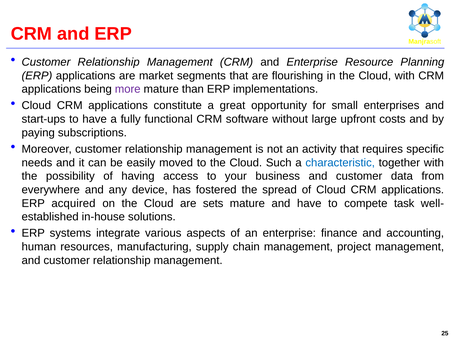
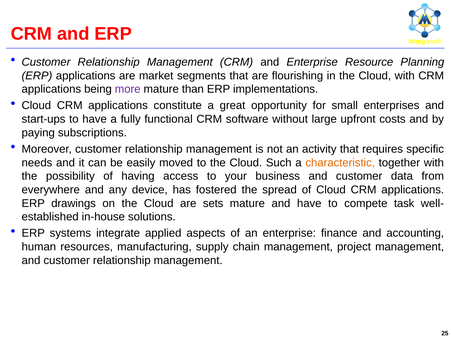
characteristic colour: blue -> orange (340, 162)
acquired: acquired -> drawings (74, 203)
various: various -> applied (163, 233)
